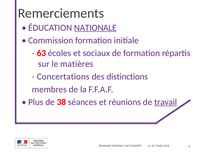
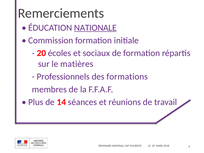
63: 63 -> 20 (41, 53)
Concertations: Concertations -> Professionnels (63, 77)
distinctions: distinctions -> formations (127, 77)
38: 38 -> 14 (61, 102)
travail underline: present -> none (166, 102)
